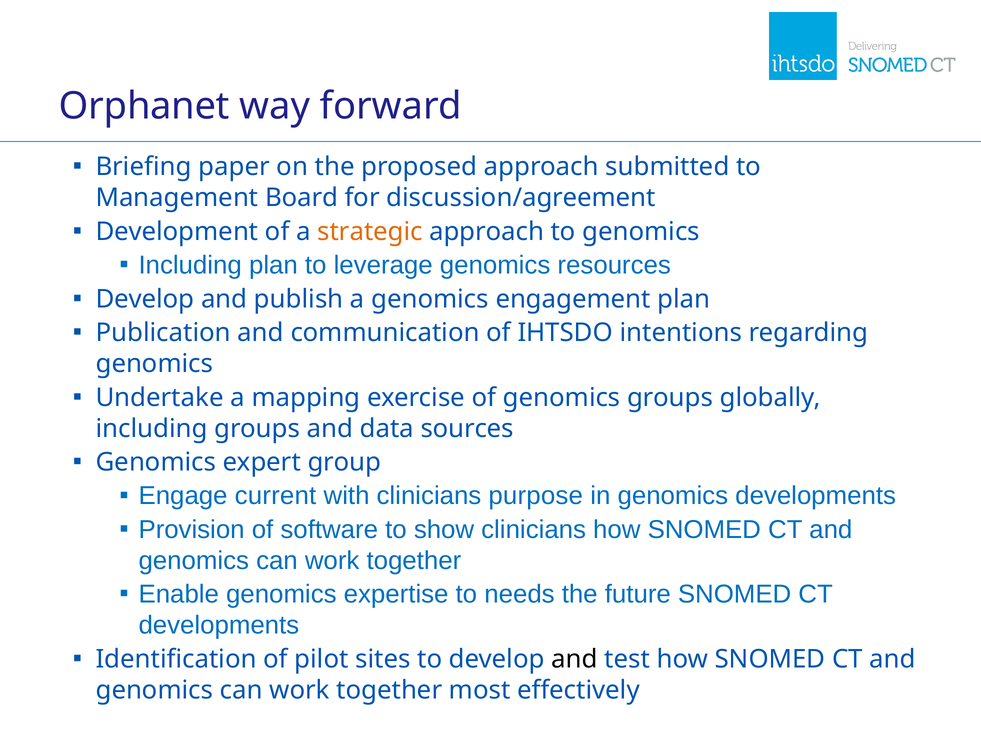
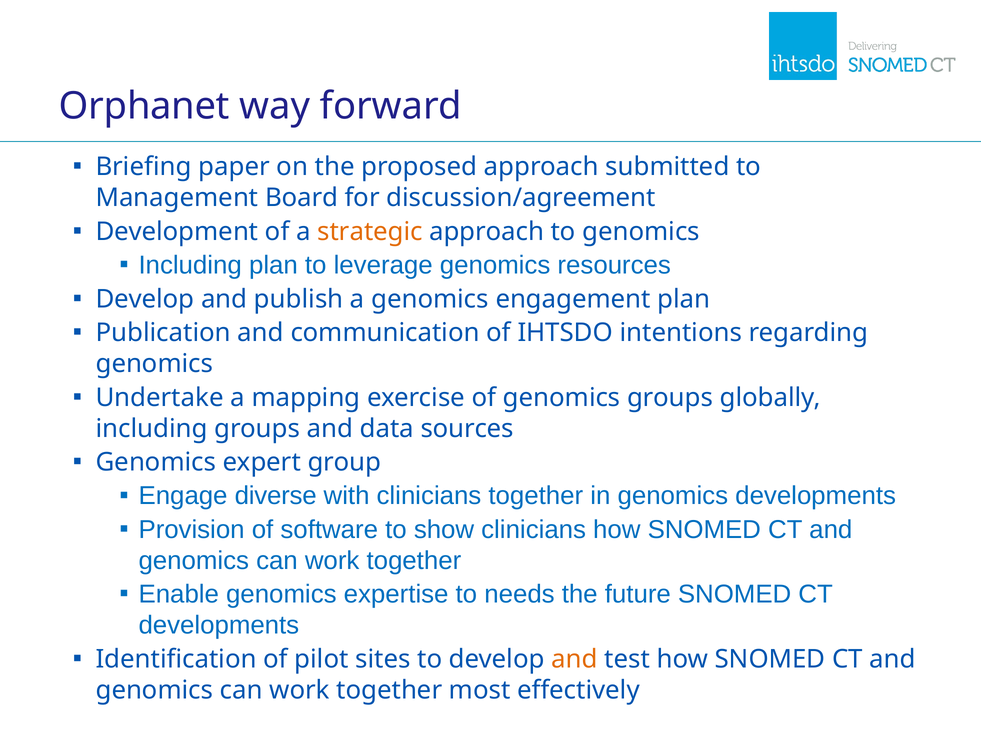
current: current -> diverse (276, 496)
clinicians purpose: purpose -> together (536, 496)
and colour: black -> orange (575, 660)
